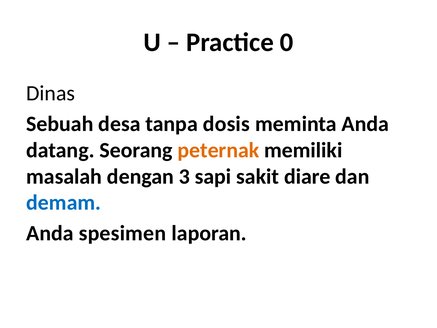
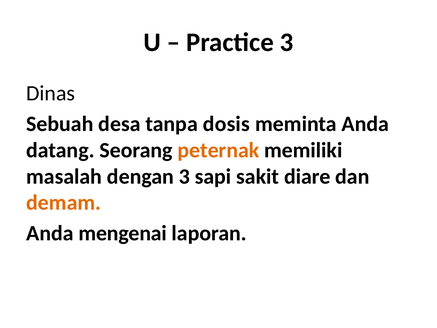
Practice 0: 0 -> 3 (287, 42)
demam colour: blue -> orange (64, 203)
spesimen: spesimen -> mengenai (123, 233)
